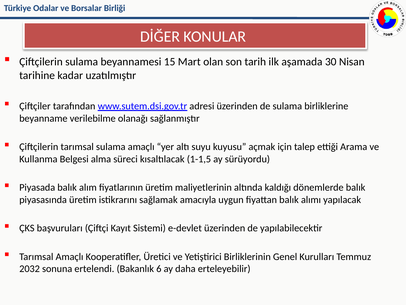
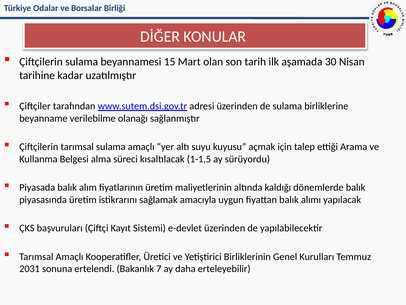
2032: 2032 -> 2031 (30, 268)
6: 6 -> 7 (159, 268)
